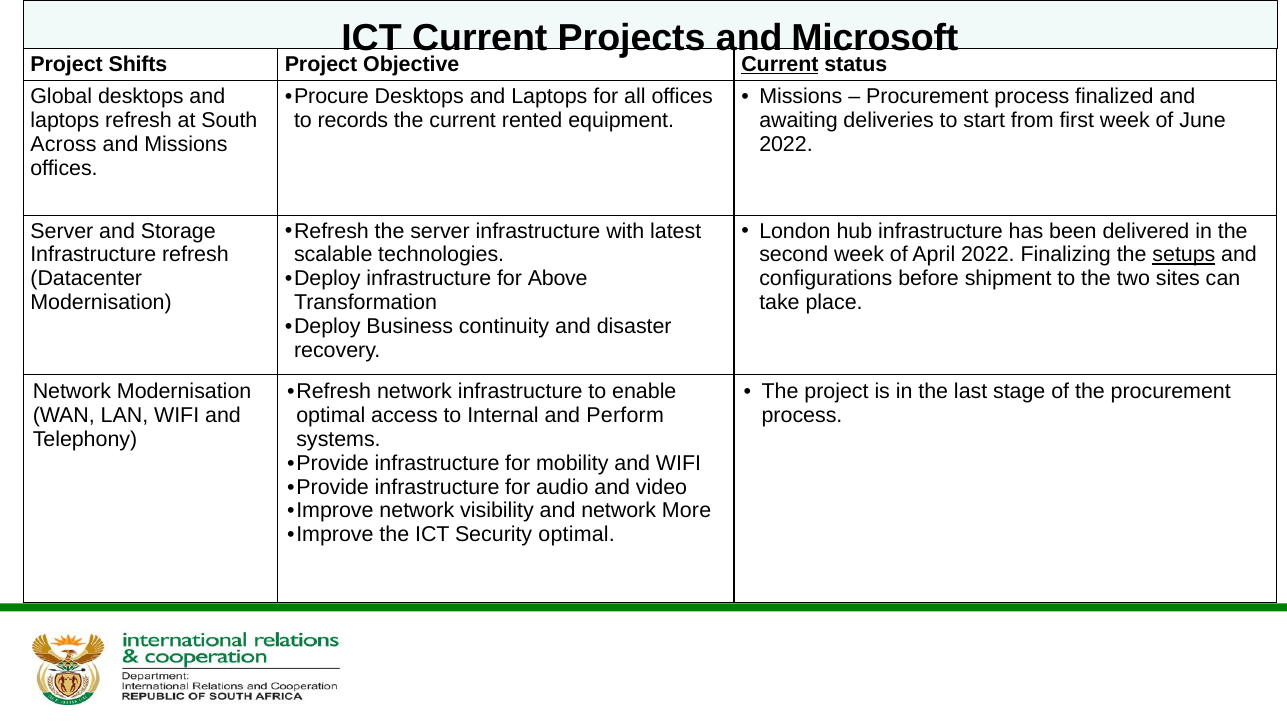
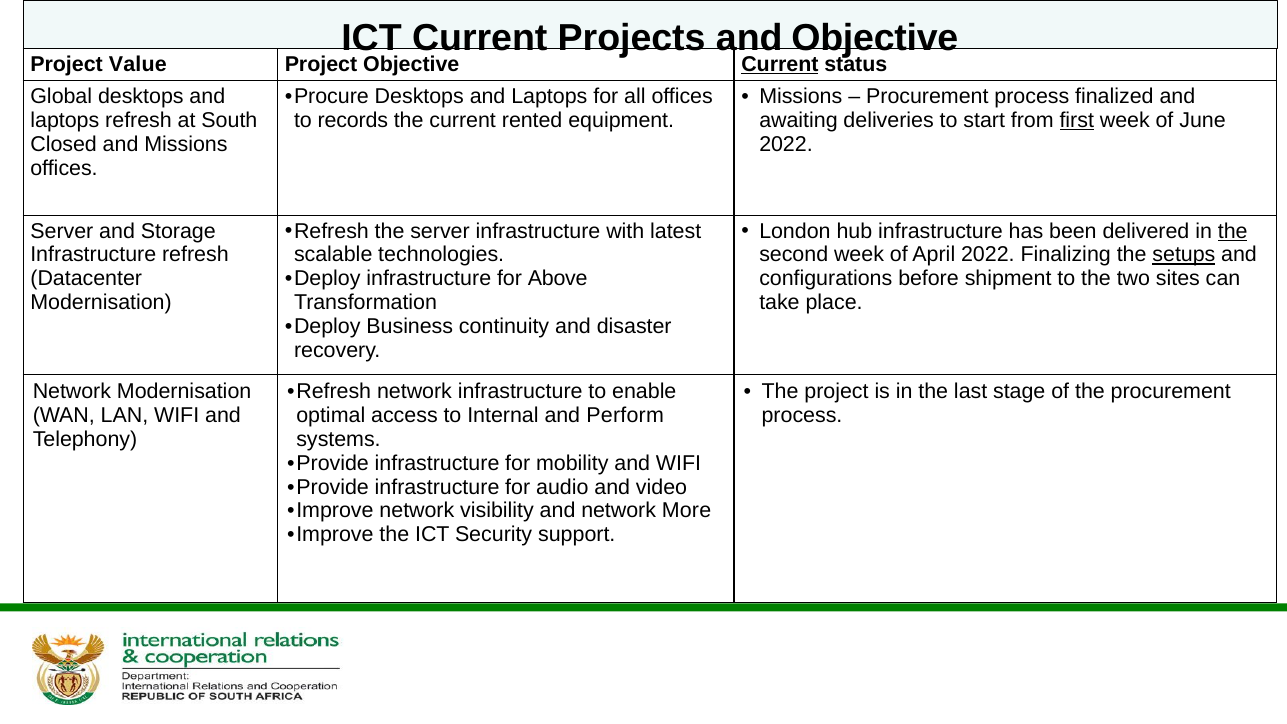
and Microsoft: Microsoft -> Objective (875, 38)
Shifts: Shifts -> Value (138, 64)
first underline: none -> present (1077, 121)
Across: Across -> Closed (64, 144)
the underline: none -> present (1233, 231)
Security optimal: optimal -> support (577, 535)
